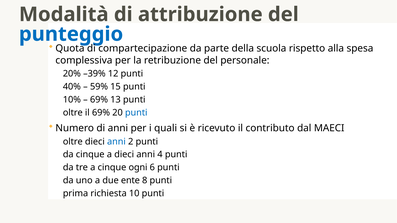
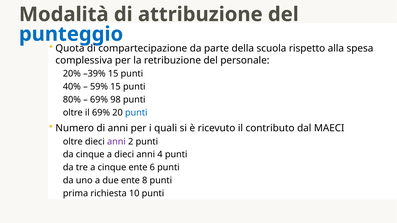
–39% 12: 12 -> 15 (113, 74)
10%: 10% -> 80% (72, 100)
13: 13 -> 98 (116, 100)
anni colour: blue -> purple (116, 142)
cinque ogni: ogni -> ente (138, 168)
